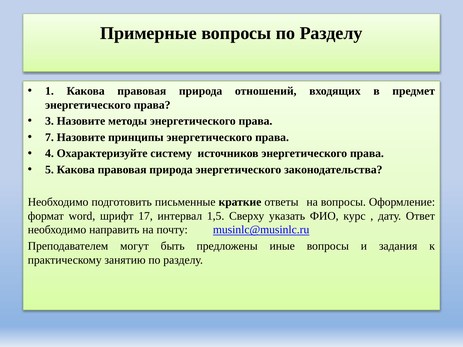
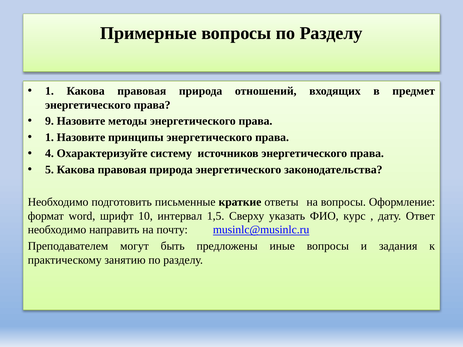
3: 3 -> 9 (49, 121)
7: 7 -> 1 (49, 137)
17: 17 -> 10 (145, 216)
